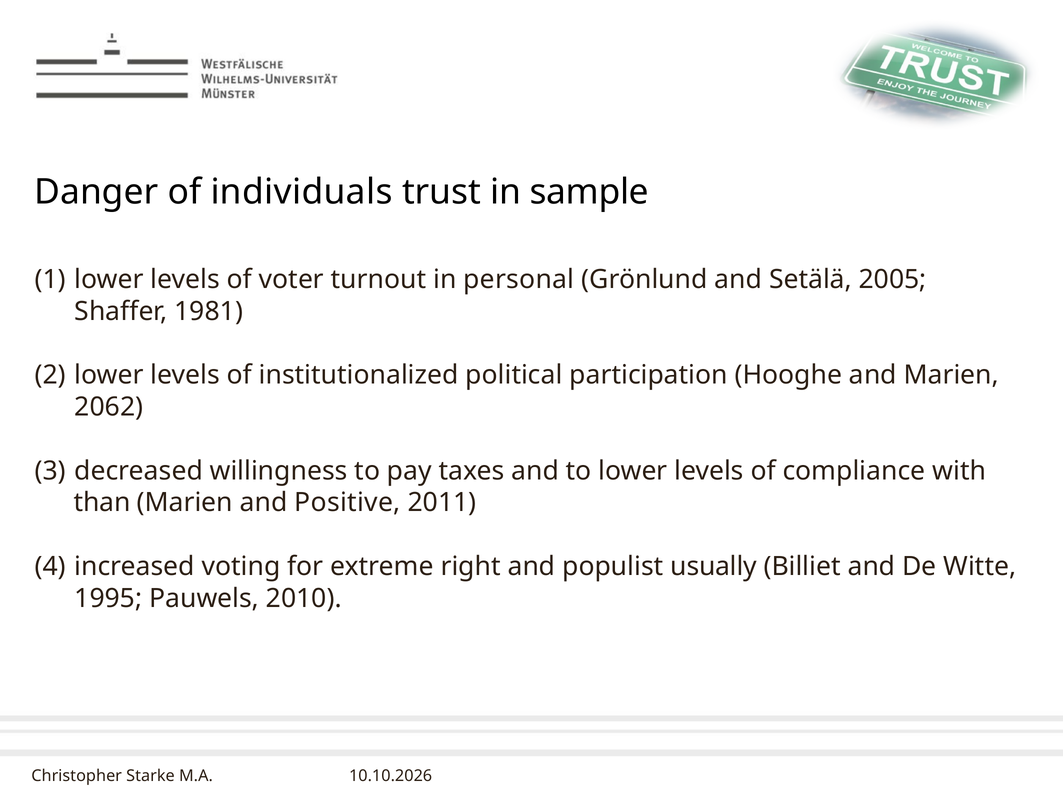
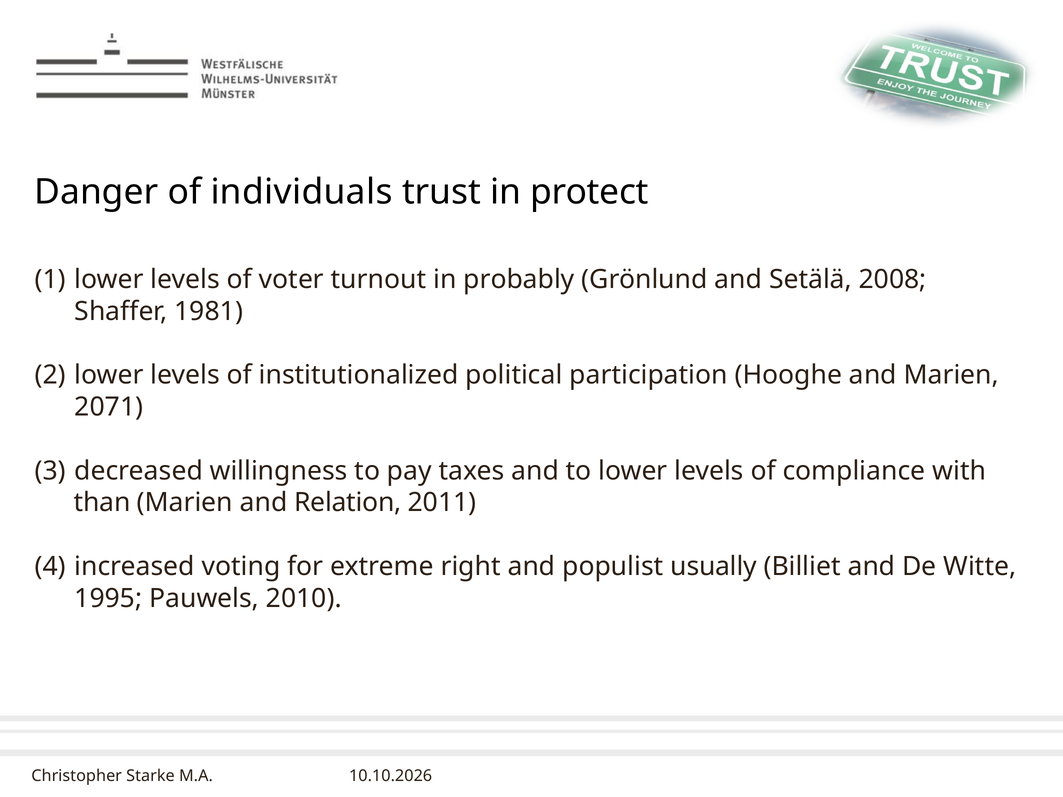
sample: sample -> protect (589, 192)
personal: personal -> probably (519, 280)
2005: 2005 -> 2008 (893, 280)
2062: 2062 -> 2071 (109, 407)
Positive: Positive -> Relation (348, 503)
